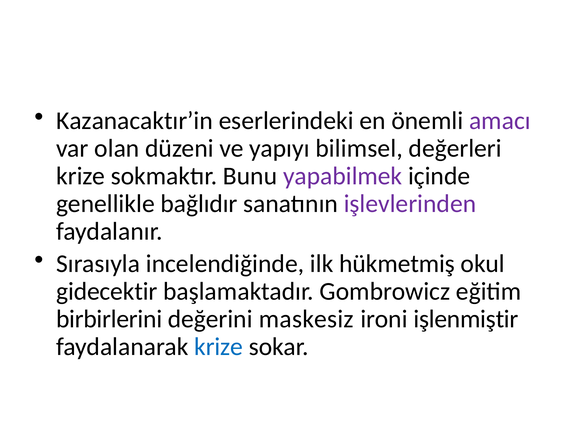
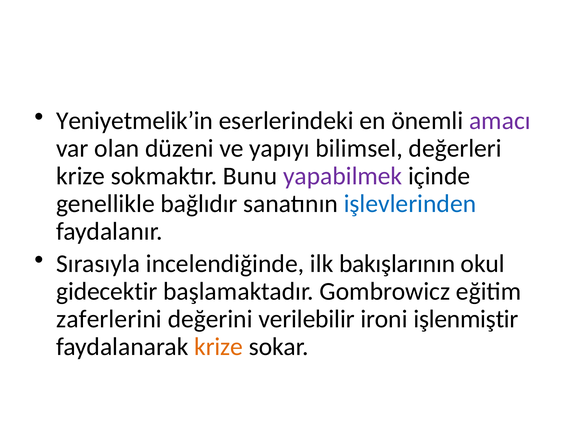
Kazanacaktır’in: Kazanacaktır’in -> Yeniyetmelik’in (135, 121)
işlevlerinden colour: purple -> blue (410, 204)
hükmetmiş: hükmetmiş -> bakışlarının (397, 264)
birbirlerini: birbirlerini -> zaferlerini (109, 319)
maskesiz: maskesiz -> verilebilir (307, 319)
krize colour: blue -> orange (219, 347)
